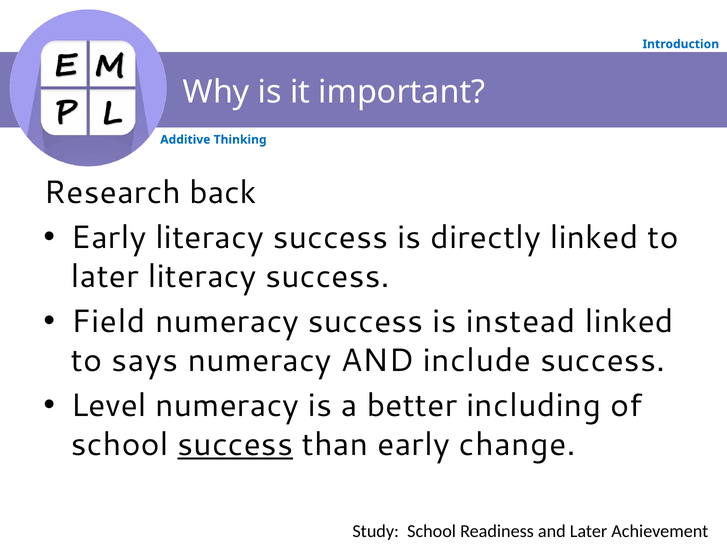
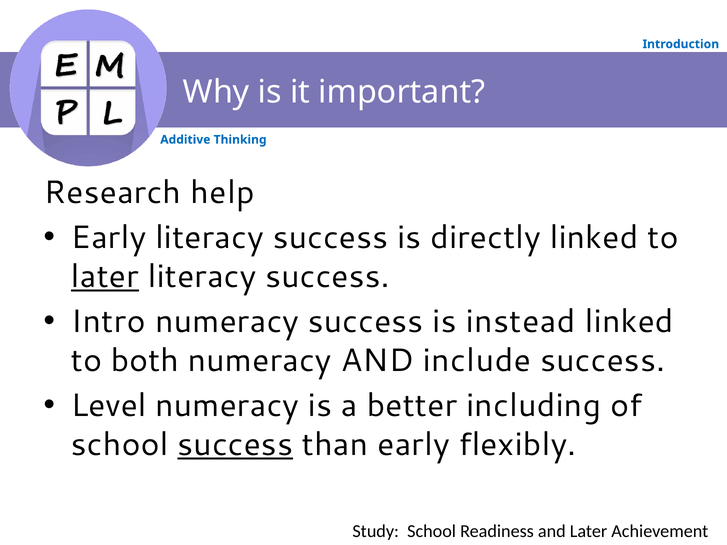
back: back -> help (223, 193)
later underline: none -> present (105, 277)
Field: Field -> Intro (108, 322)
says: says -> both (145, 361)
change: change -> flexibly (517, 445)
